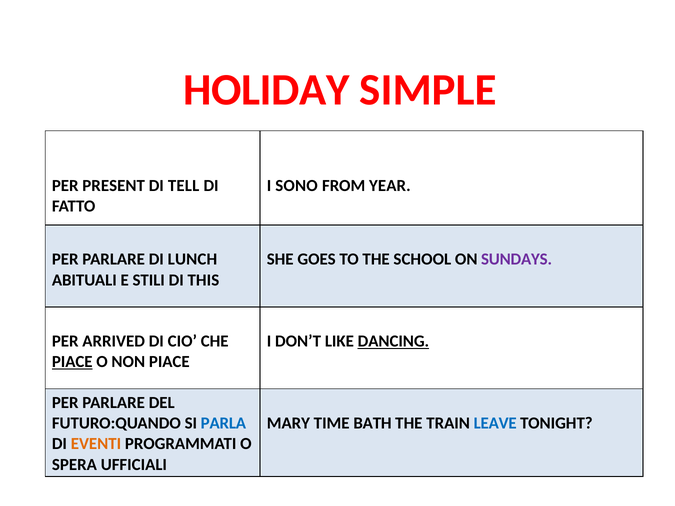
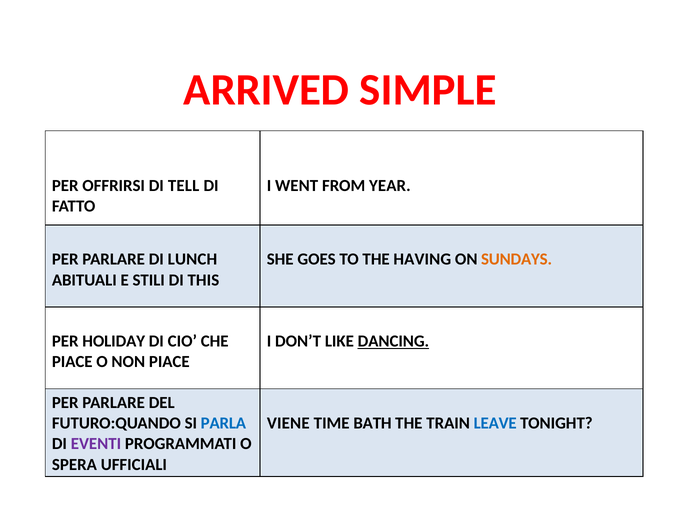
HOLIDAY: HOLIDAY -> ARRIVED (266, 90)
PRESENT: PRESENT -> OFFRIRSI (114, 186)
SONO: SONO -> WENT (297, 186)
SCHOOL: SCHOOL -> HAVING (422, 259)
SUNDAYS colour: purple -> orange (517, 259)
ARRIVED: ARRIVED -> HOLIDAY (114, 341)
PIACE underline: present -> none (72, 362)
MARY: MARY -> VIENE (288, 424)
EVENTI colour: orange -> purple (96, 444)
